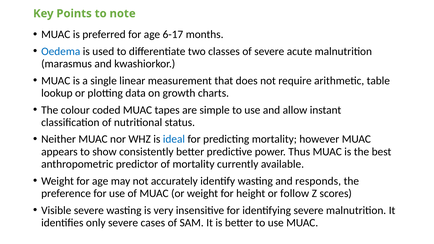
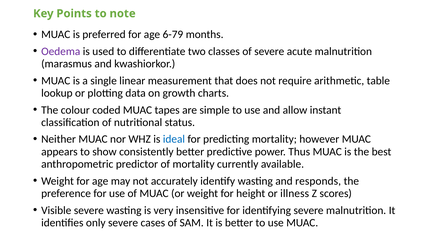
6-17: 6-17 -> 6-79 (173, 34)
Oedema colour: blue -> purple (61, 51)
follow: follow -> illness (295, 193)
